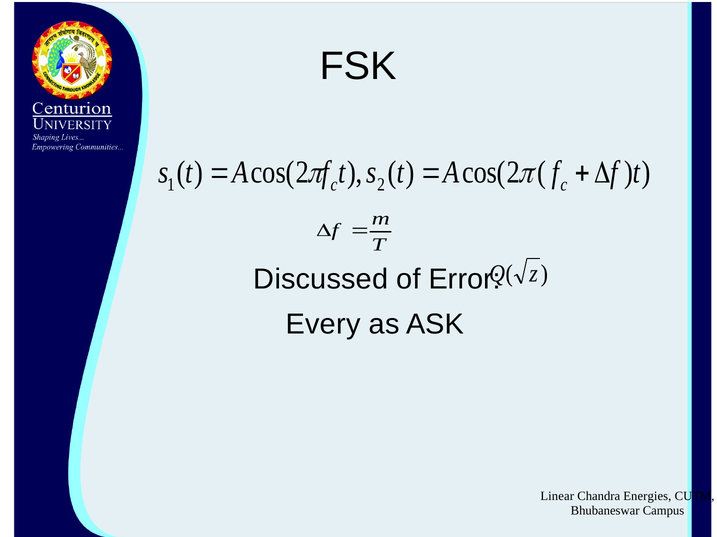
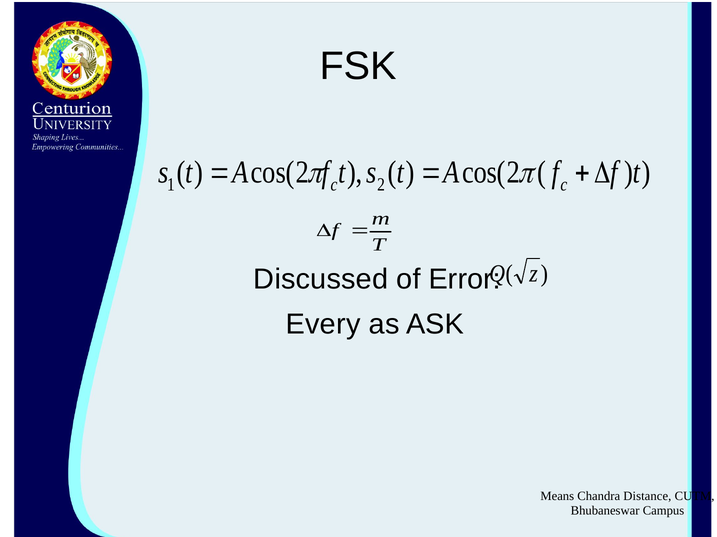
Linear: Linear -> Means (557, 497)
Energies: Energies -> Distance (647, 497)
